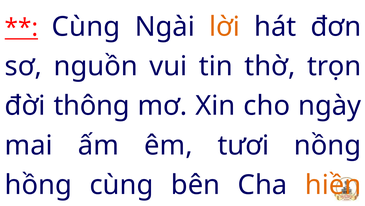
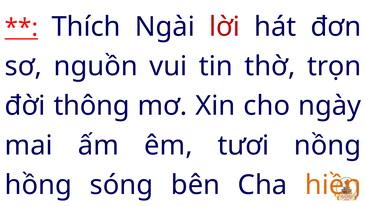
Cùng: Cùng -> Thích (86, 27)
lời colour: orange -> red (225, 27)
hồng cùng: cùng -> sóng (121, 184)
